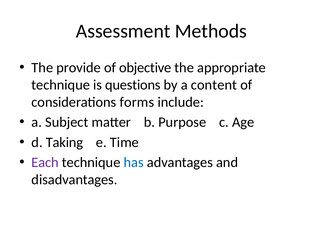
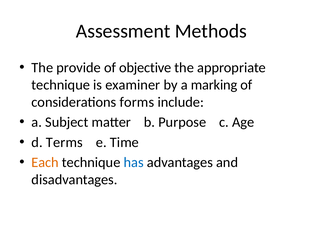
questions: questions -> examiner (133, 85)
content: content -> marking (214, 85)
Taking: Taking -> Terms (64, 142)
Each colour: purple -> orange (45, 163)
